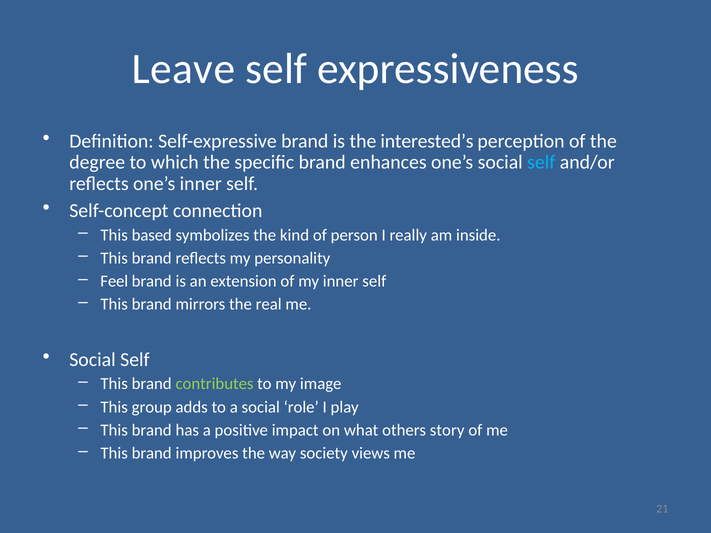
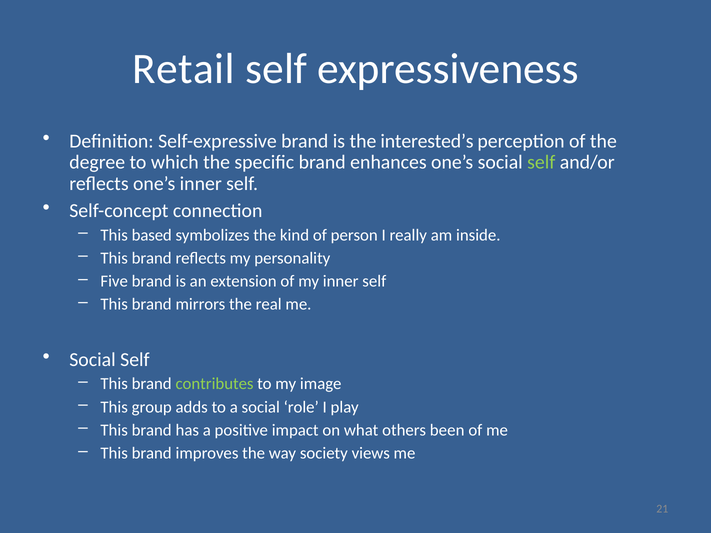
Leave: Leave -> Retail (183, 69)
self colour: light blue -> light green (541, 163)
Feel: Feel -> Five (114, 281)
story: story -> been (447, 430)
